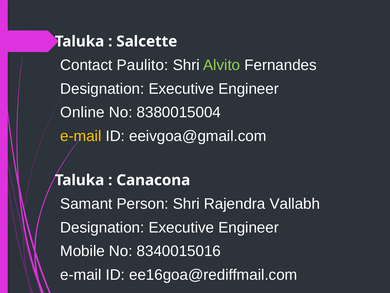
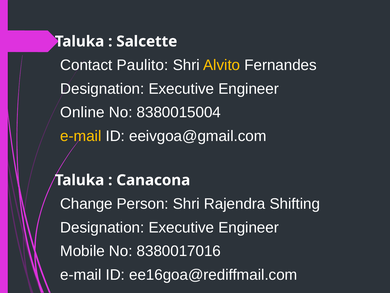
Alvito colour: light green -> yellow (222, 65)
Samant: Samant -> Change (86, 204)
Vallabh: Vallabh -> Shifting (295, 204)
8340015016: 8340015016 -> 8380017016 (179, 251)
